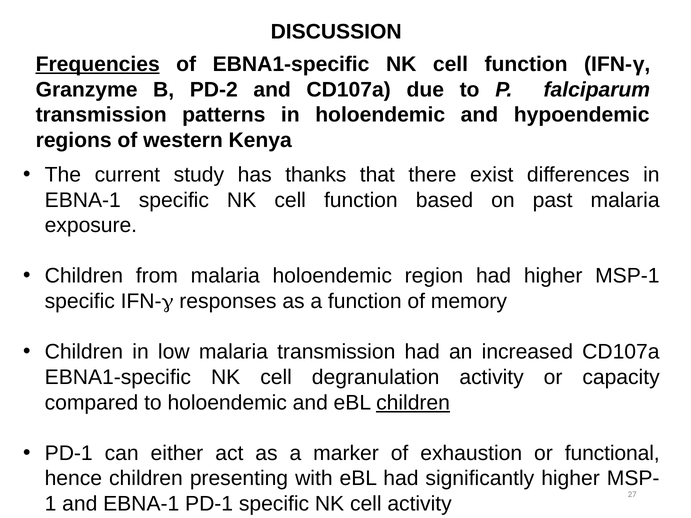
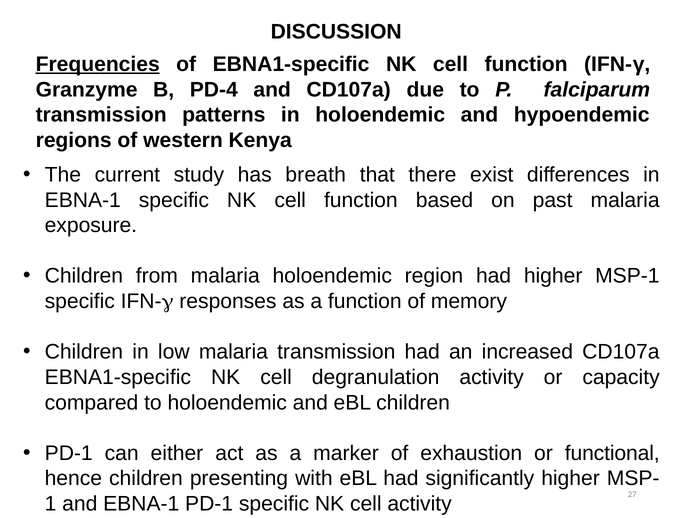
PD-2: PD-2 -> PD-4 (214, 90)
thanks: thanks -> breath (316, 175)
children underline: present -> none (413, 403)
